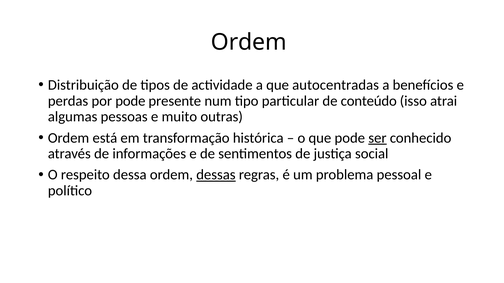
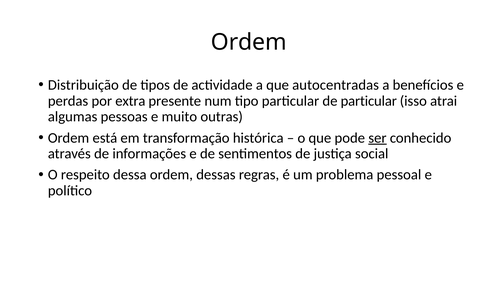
por pode: pode -> extra (130, 101)
de conteúdo: conteúdo -> particular (369, 101)
dessas underline: present -> none (216, 175)
